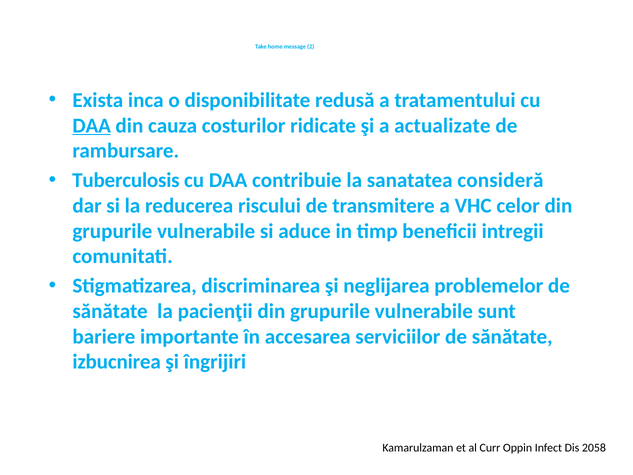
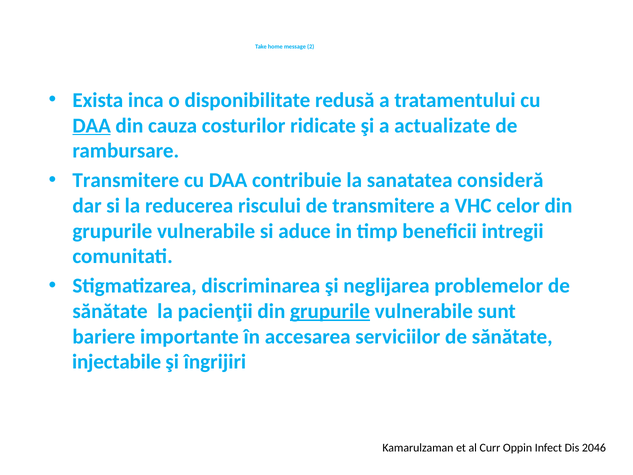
Tuberculosis: Tuberculosis -> Transmitere (126, 180)
grupurile underline: none -> present (330, 311)
izbucnirea: izbucnirea -> injectabile (117, 362)
2058: 2058 -> 2046 (594, 448)
